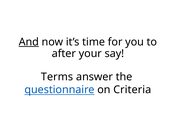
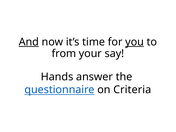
you underline: none -> present (135, 42)
after: after -> from (64, 54)
Terms: Terms -> Hands (57, 77)
